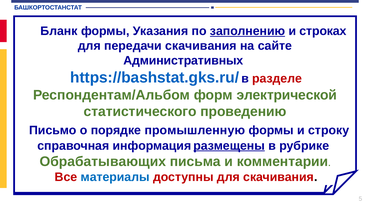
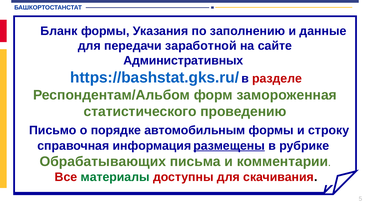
заполнению underline: present -> none (248, 31)
строках: строках -> данные (323, 31)
передачи скачивания: скачивания -> заработной (201, 46)
электрической: электрической -> замороженная (287, 95)
промышленную: промышленную -> автомобильным (195, 130)
материалы colour: blue -> green (115, 177)
